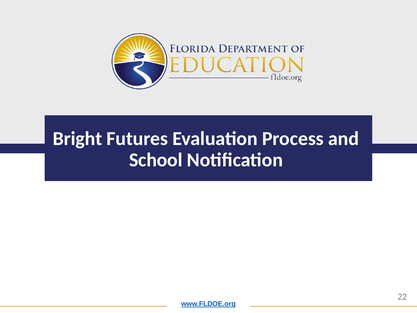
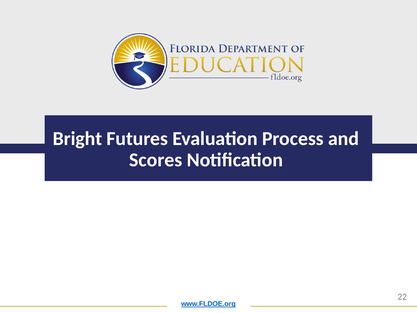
School: School -> Scores (156, 160)
